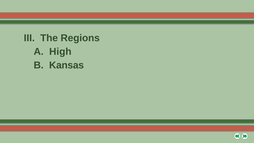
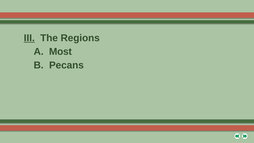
III underline: none -> present (29, 38)
High: High -> Most (60, 52)
Kansas: Kansas -> Pecans (66, 65)
